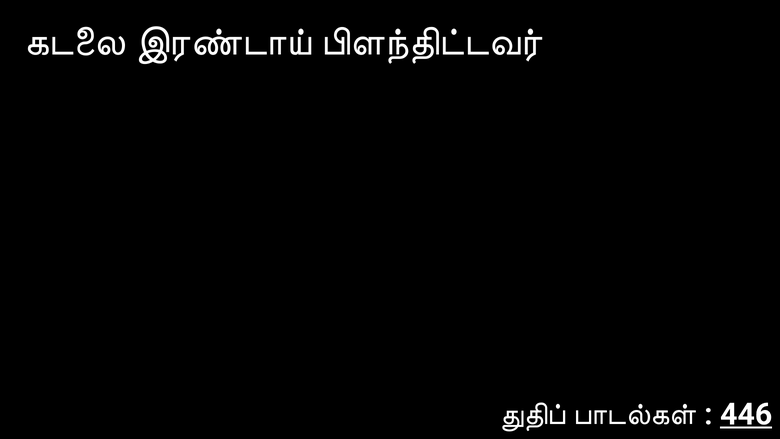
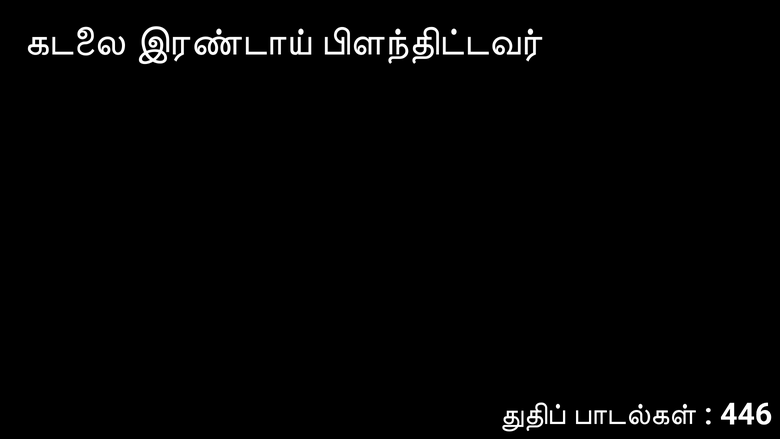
446 underline: present -> none (746, 414)
